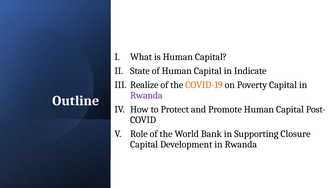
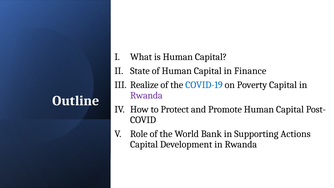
Indicate: Indicate -> Finance (250, 71)
COVID-19 colour: orange -> blue (204, 85)
Closure: Closure -> Actions (296, 134)
